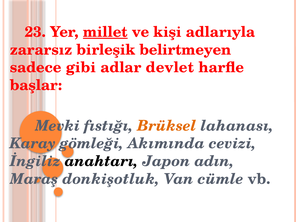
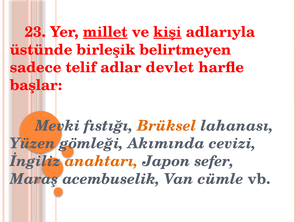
kişi underline: none -> present (167, 32)
zararsız: zararsız -> üstünde (41, 50)
gibi: gibi -> telif (81, 67)
Karay: Karay -> Yüzen (33, 143)
anahtarı colour: black -> orange (101, 161)
adın: adın -> sefer (214, 161)
donkişotluk: donkişotluk -> acembuselik (111, 179)
